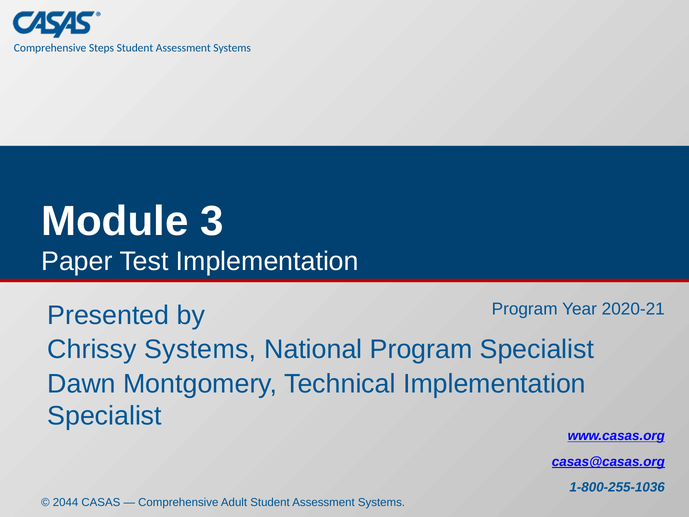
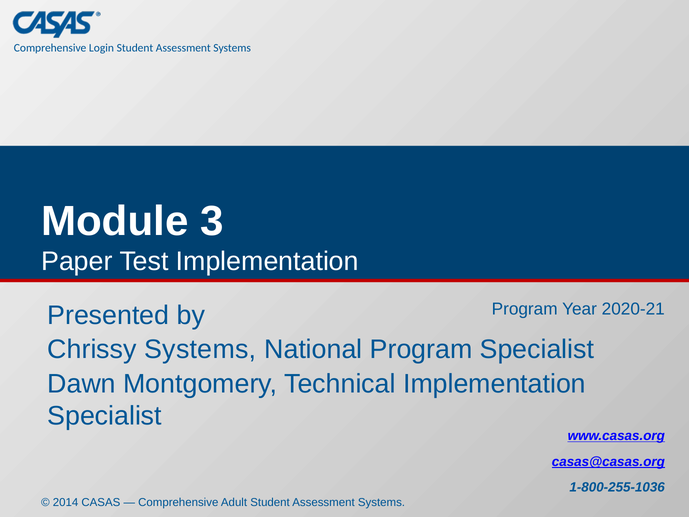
Steps: Steps -> Login (101, 48)
2044: 2044 -> 2014 (66, 502)
